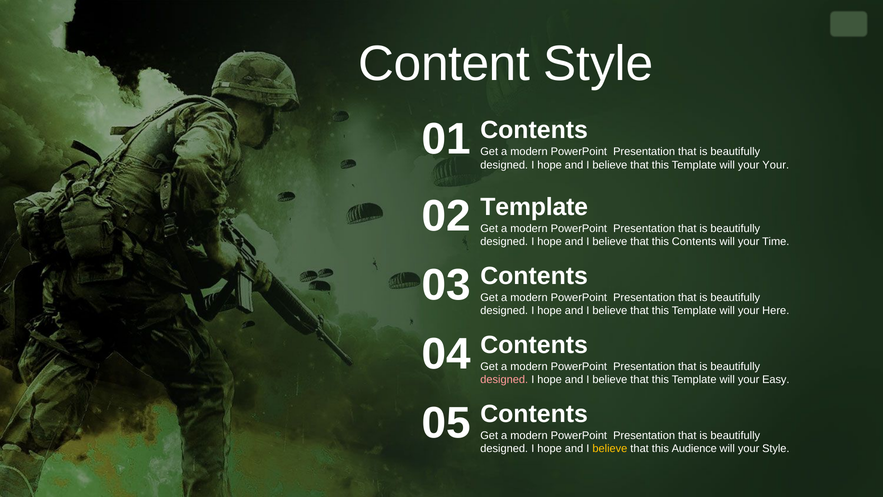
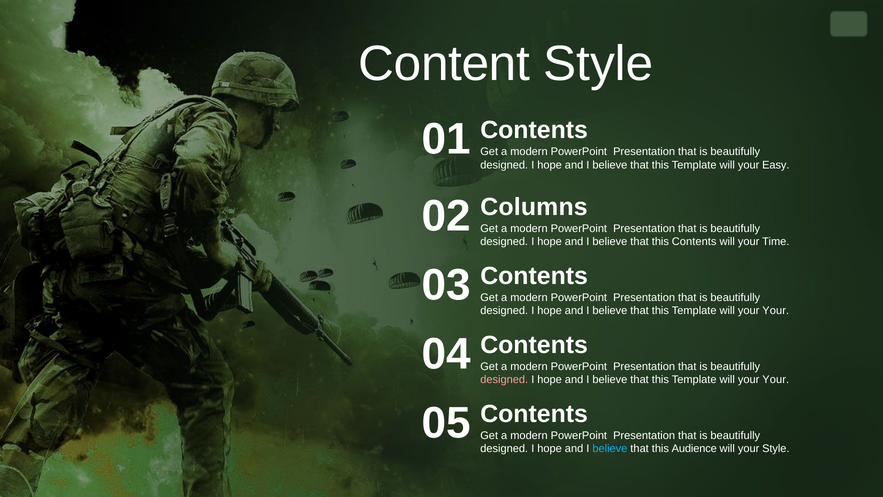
your Your: Your -> Easy (776, 165)
Template: Template -> Columns (534, 207)
Here: Here -> Your (776, 311)
Easy: Easy -> Your (776, 380)
believe colour: yellow -> light blue (610, 449)
